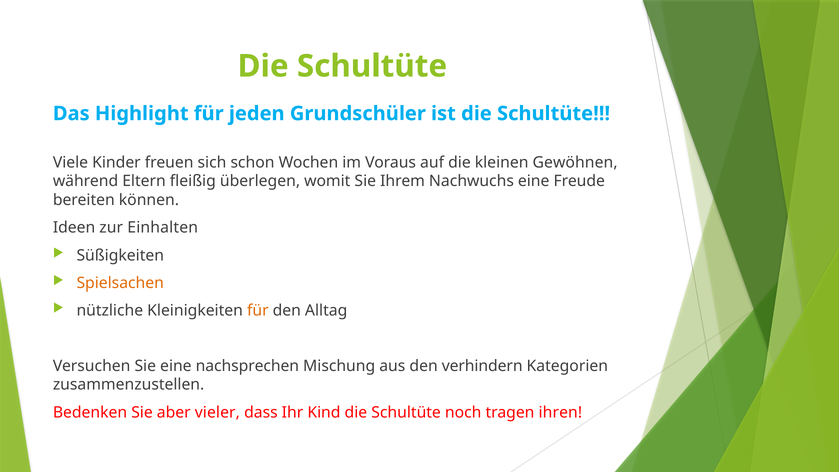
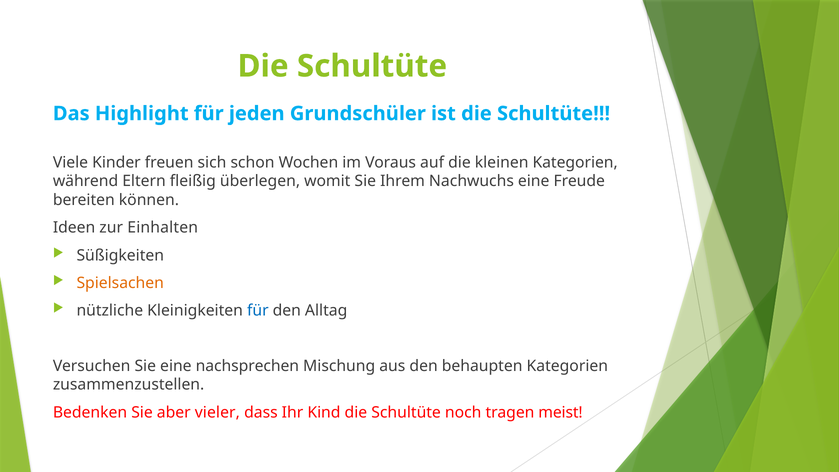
kleinen Gewöhnen: Gewöhnen -> Kategorien (575, 162)
für colour: orange -> blue (258, 311)
verhindern: verhindern -> behaupten (482, 366)
ihren: ihren -> meist (560, 412)
